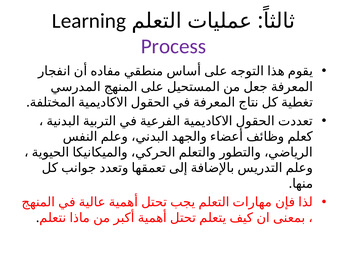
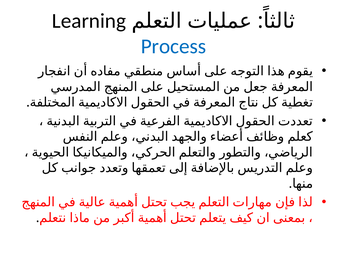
Process colour: purple -> blue (173, 46)
